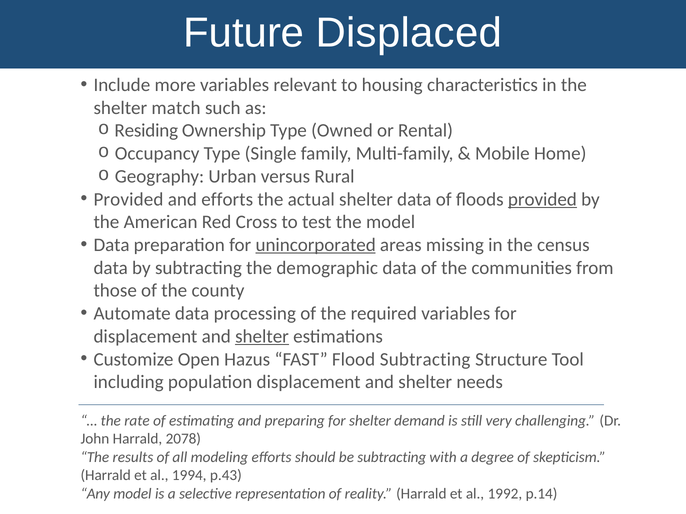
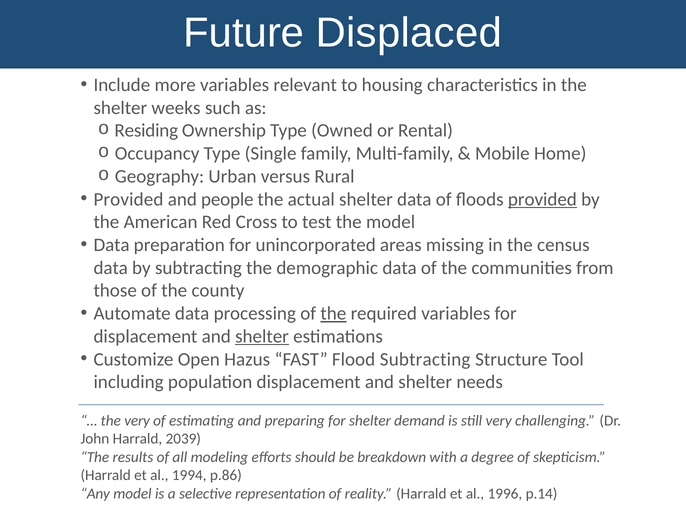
match: match -> weeks (176, 108)
and efforts: efforts -> people (227, 199)
unincorporated underline: present -> none (316, 245)
the underline: none -> present (333, 314)
the rate: rate -> very (137, 421)
2078: 2078 -> 2039 (183, 439)
be subtracting: subtracting -> breakdown (392, 458)
p.43: p.43 -> p.86 (226, 476)
1992: 1992 -> 1996 (505, 494)
